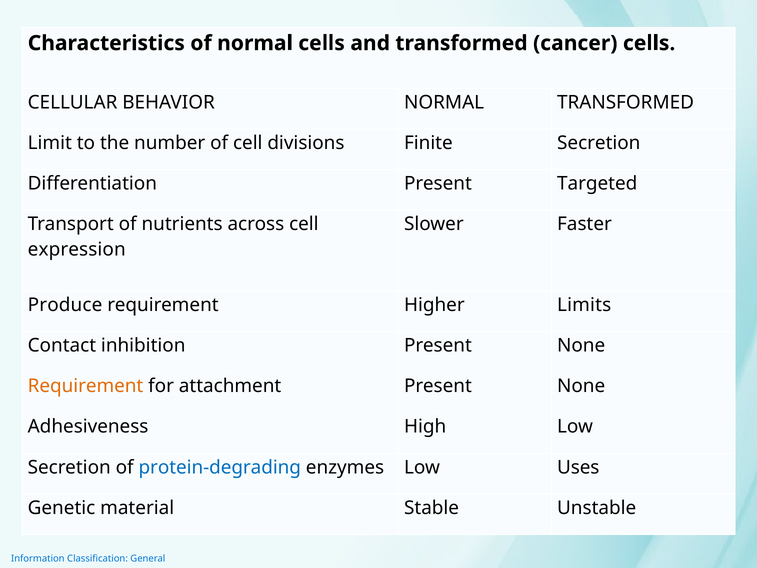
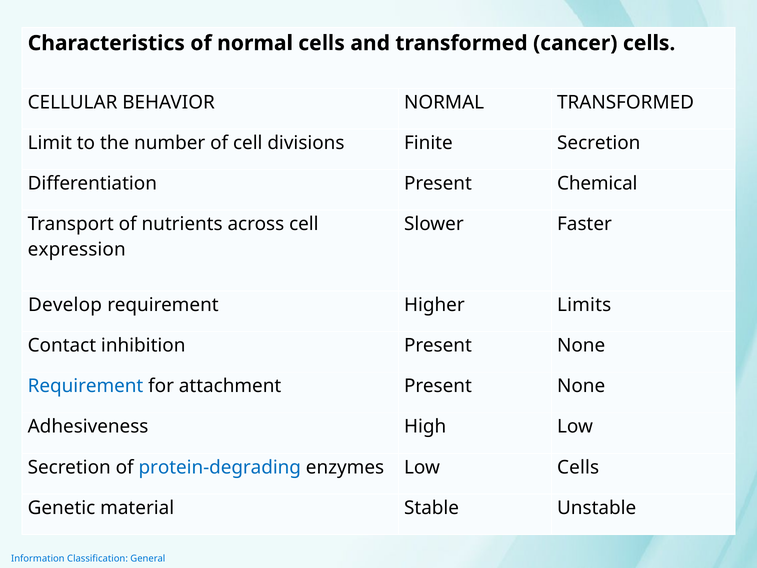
Targeted: Targeted -> Chemical (597, 183)
Produce: Produce -> Develop (65, 305)
Requirement colour: orange -> blue (86, 386)
Low Uses: Uses -> Cells (578, 467)
